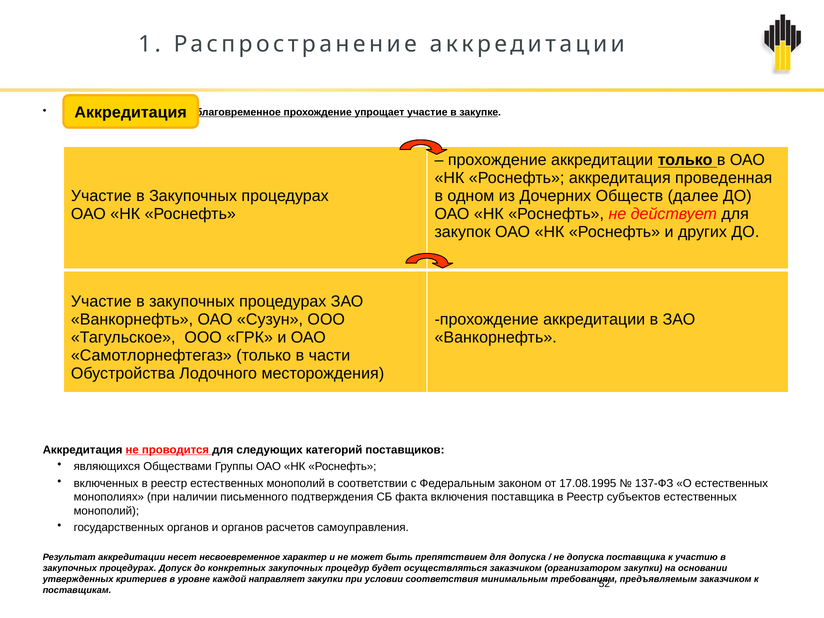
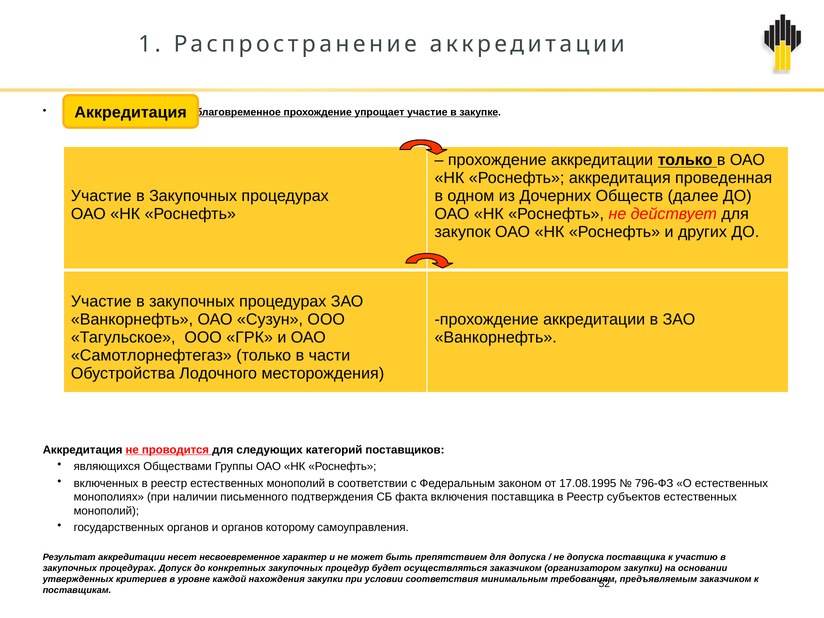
137-ФЗ: 137-ФЗ -> 796-ФЗ (654, 483)
расчетов: расчетов -> которому (290, 528)
направляет: направляет -> нахождения (277, 579)
